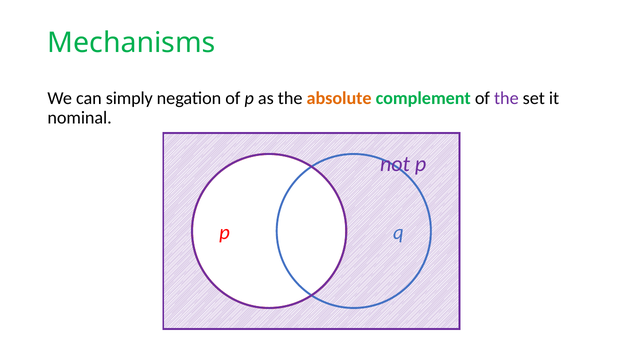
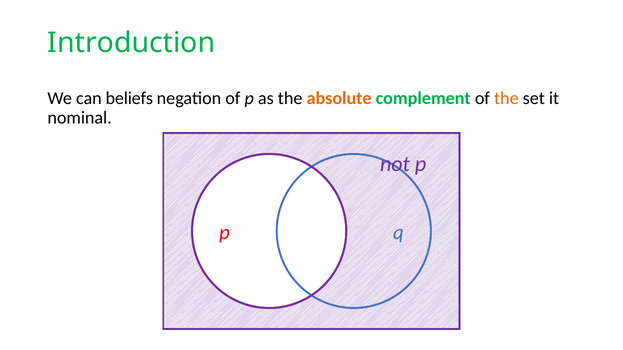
Mechanisms: Mechanisms -> Introduction (131, 43)
simply: simply -> beliefs (129, 98)
the colour: purple -> orange (506, 98)
